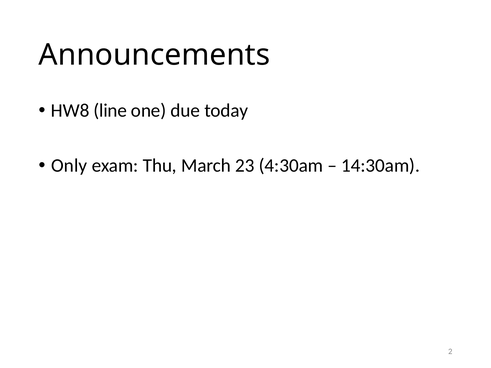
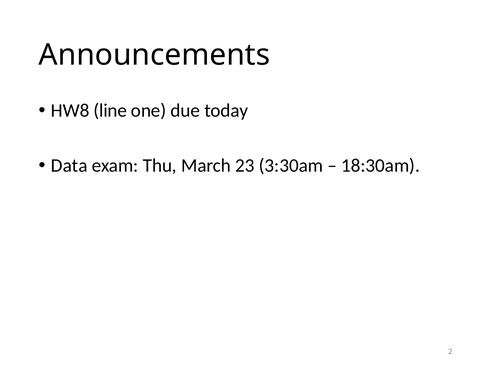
Only: Only -> Data (69, 166)
4:30am: 4:30am -> 3:30am (291, 166)
14:30am: 14:30am -> 18:30am (381, 166)
